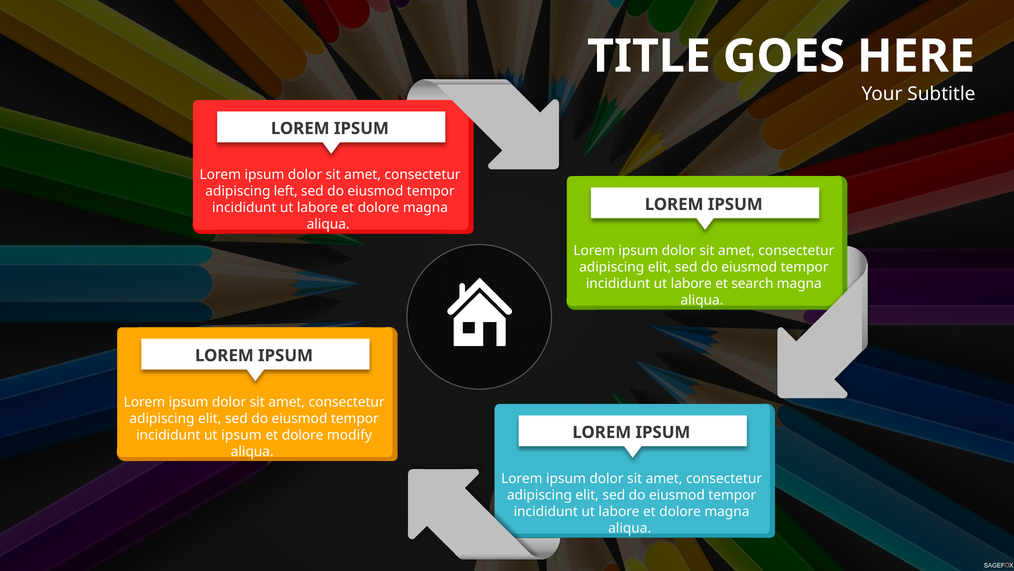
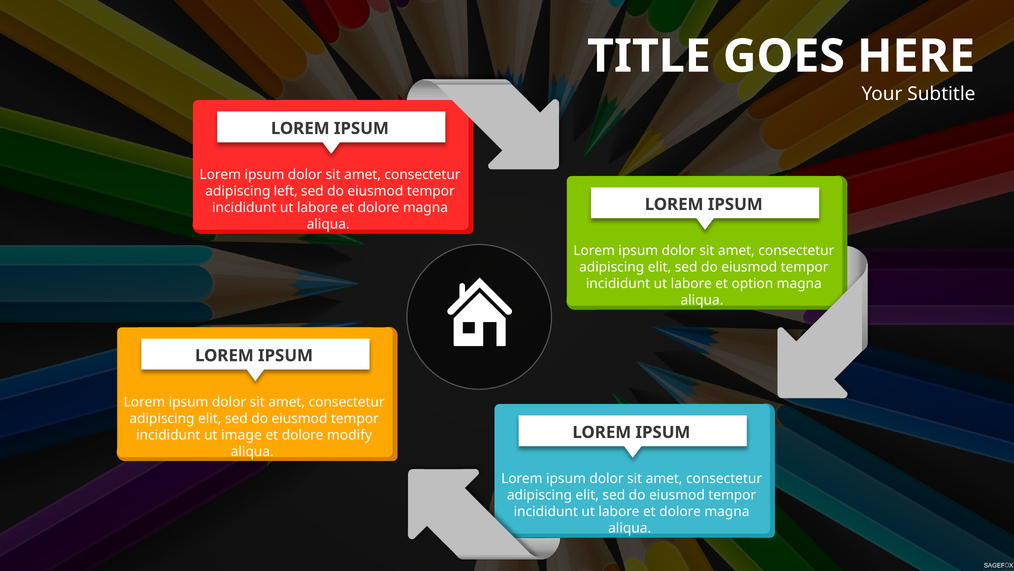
search: search -> option (752, 284)
ut ipsum: ipsum -> image (241, 435)
